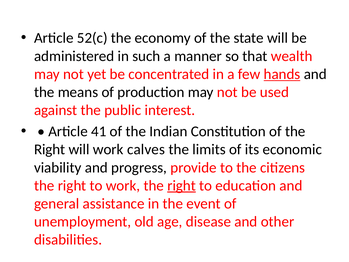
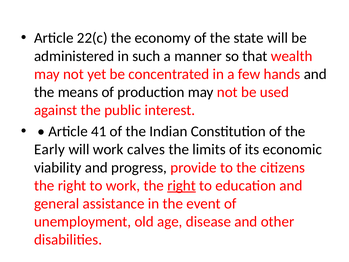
52(c: 52(c -> 22(c (92, 38)
hands underline: present -> none (282, 74)
Right: Right -> Early (50, 149)
